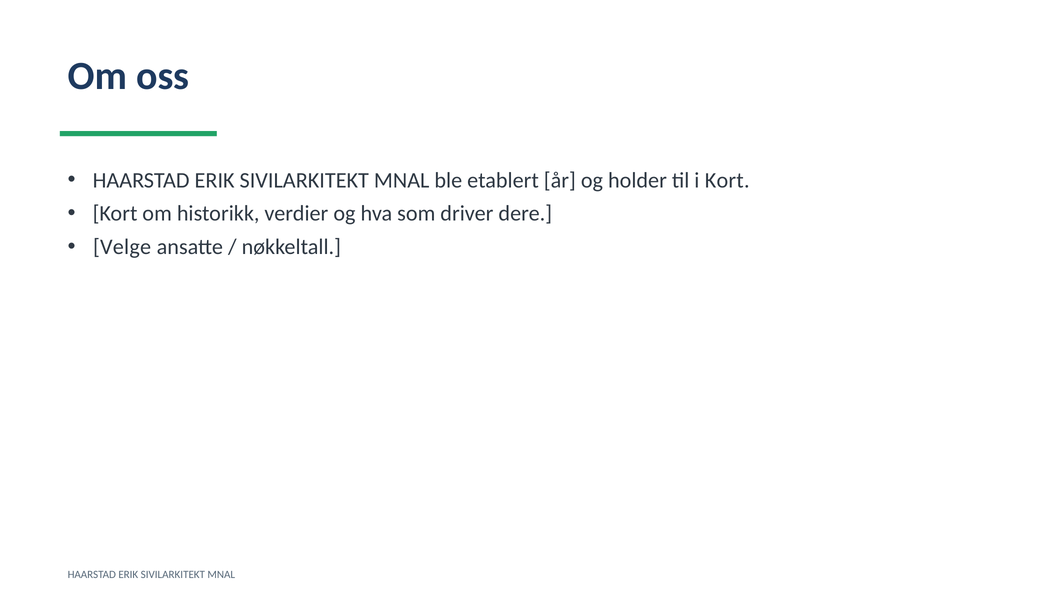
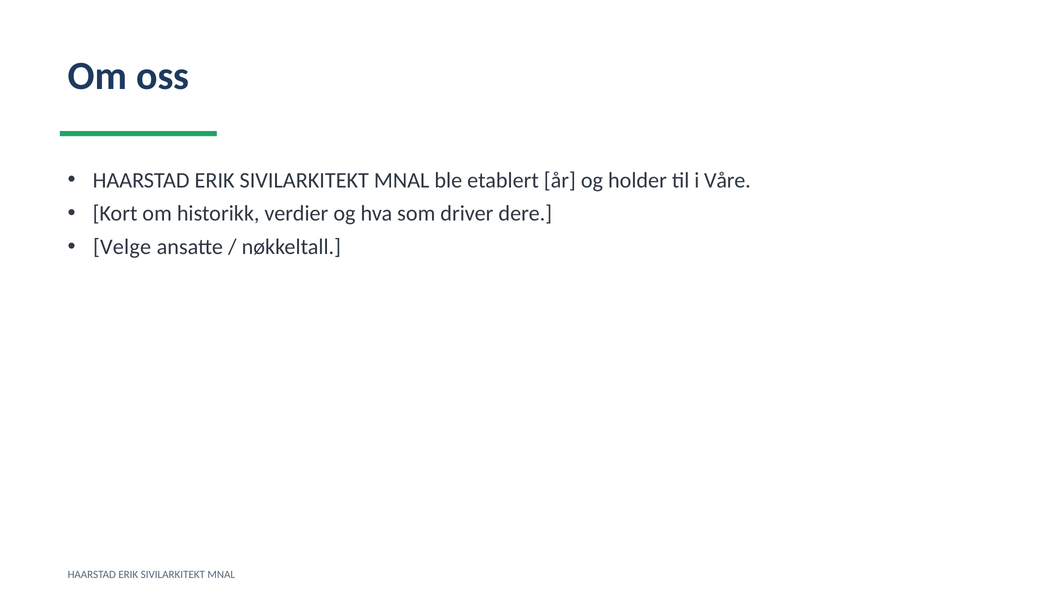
i Kort: Kort -> Våre (727, 180)
